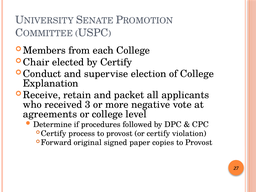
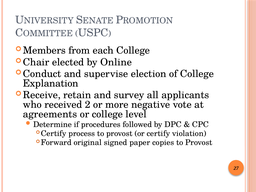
by Certify: Certify -> Online (116, 62)
packet: packet -> survey (129, 95)
3: 3 -> 2 (88, 105)
